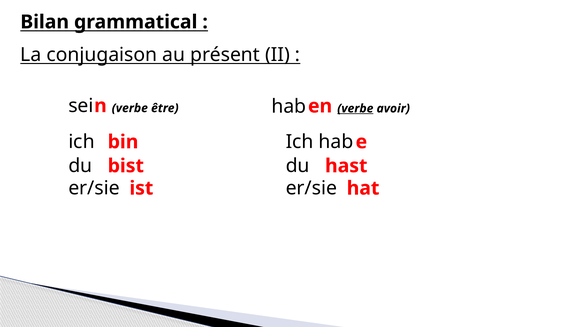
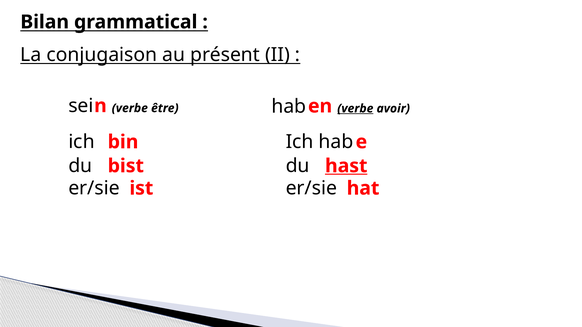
hast underline: none -> present (346, 166)
